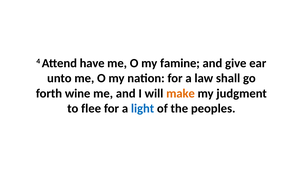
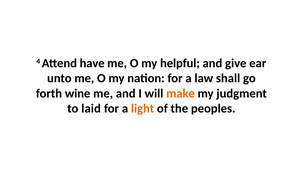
famine: famine -> helpful (180, 63)
flee: flee -> laid (91, 109)
light colour: blue -> orange (143, 109)
